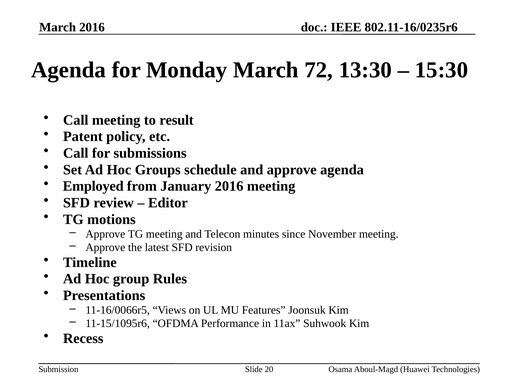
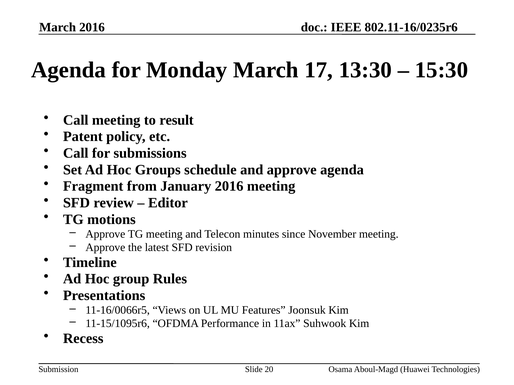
72: 72 -> 17 (319, 70)
Employed: Employed -> Fragment (93, 186)
